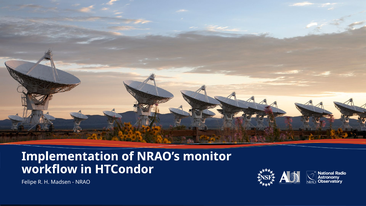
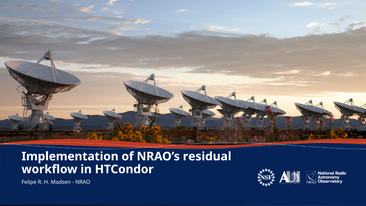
monitor: monitor -> residual (207, 156)
